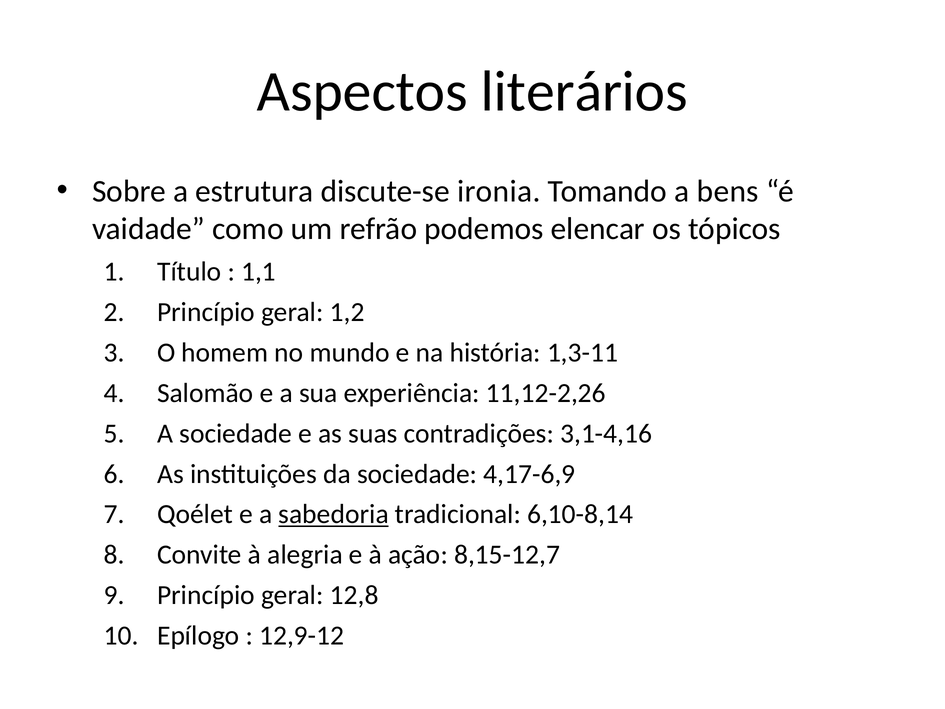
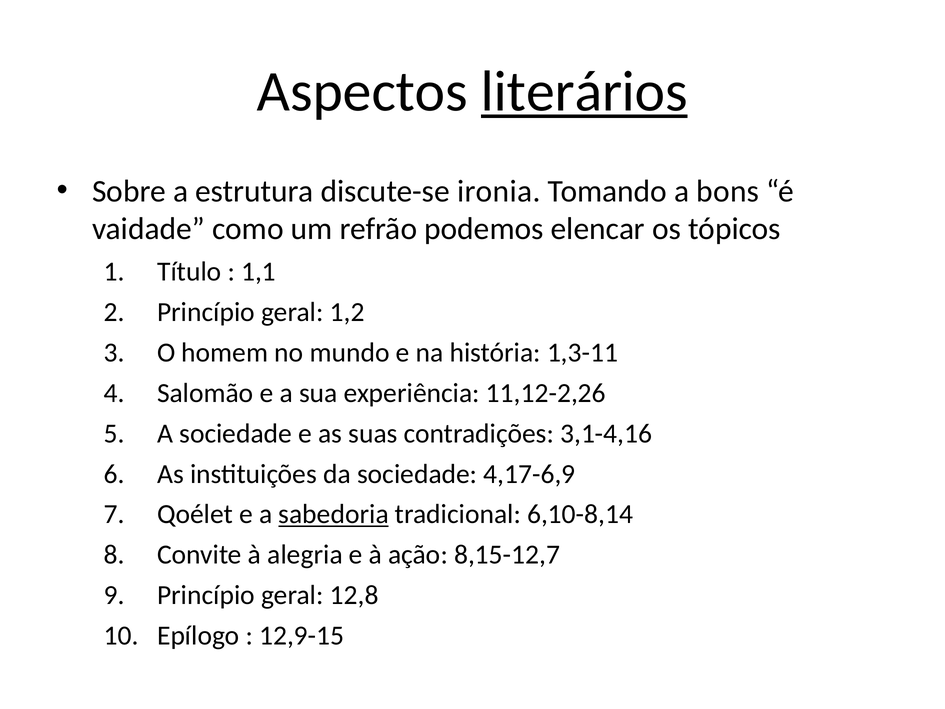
literários underline: none -> present (584, 91)
bens: bens -> bons (728, 191)
12,9-12: 12,9-12 -> 12,9-15 (302, 636)
